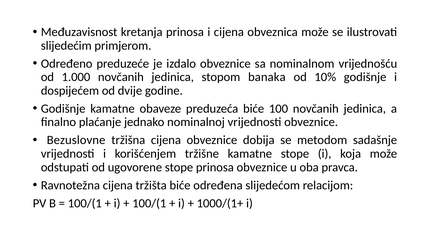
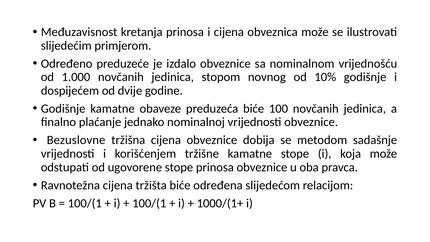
banaka: banaka -> novnog (267, 77)
